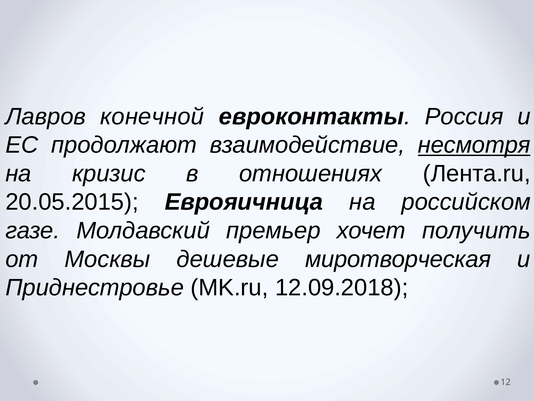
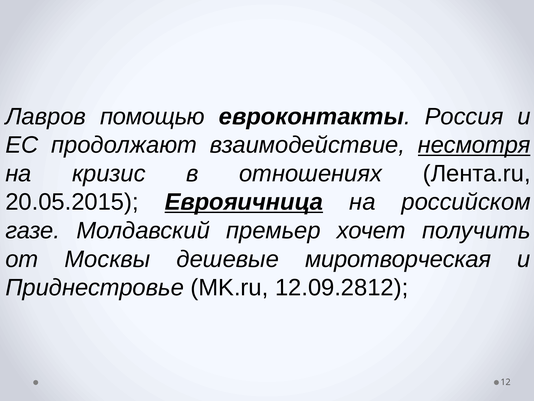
конечной: конечной -> помощью (152, 116)
Еврояичница underline: none -> present (244, 202)
12.09.2018: 12.09.2018 -> 12.09.2812 (342, 287)
